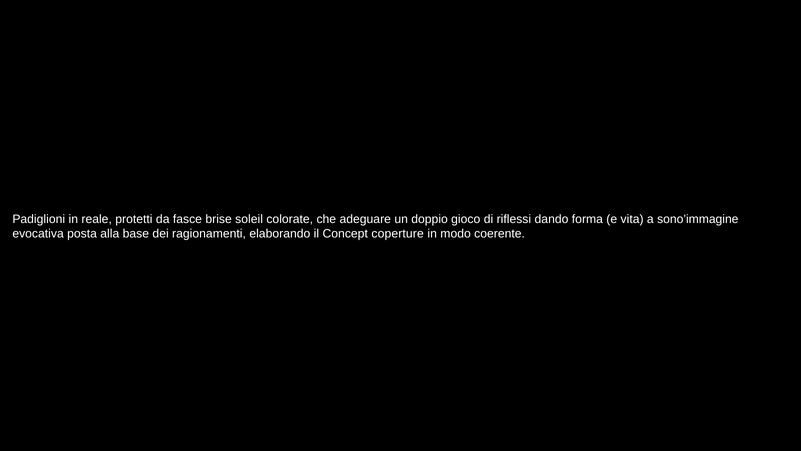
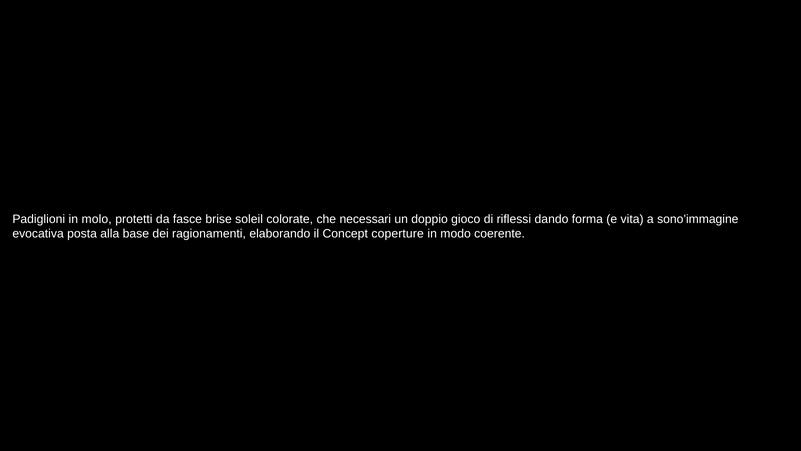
reale: reale -> molo (97, 219)
adeguare: adeguare -> necessari (365, 219)
